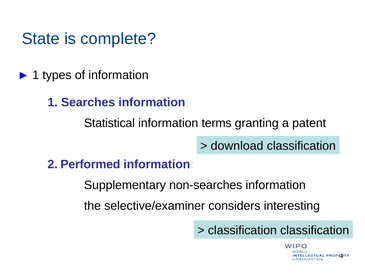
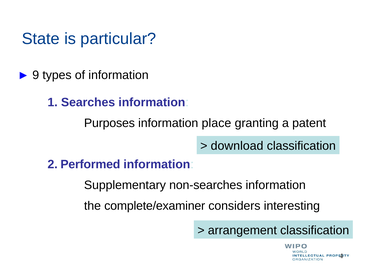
complete: complete -> particular (118, 39)
1: 1 -> 9 (36, 75)
Statistical: Statistical -> Purposes (109, 123)
terms: terms -> place (216, 123)
selective/examiner: selective/examiner -> complete/examiner (155, 206)
classification: classification -> arrangement (242, 230)
